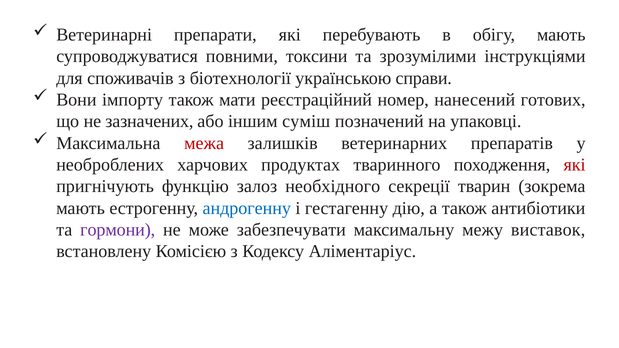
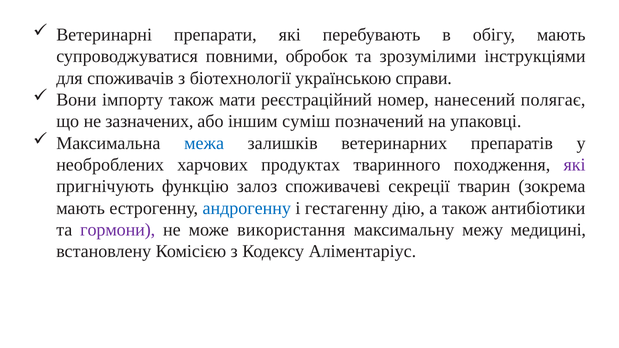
токсини: токсини -> обробок (317, 56)
готових: готових -> полягає (553, 100)
межа colour: red -> blue (204, 143)
які colour: red -> purple (575, 165)
необхідного: необхідного -> споживачеві (333, 187)
забезпечувати: забезпечувати -> використання (291, 230)
виставок: виставок -> медицині (548, 230)
